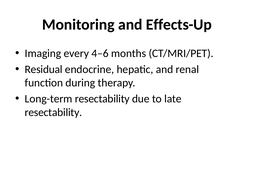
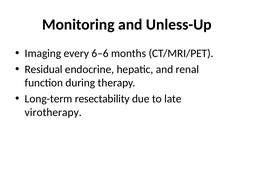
Effects-Up: Effects-Up -> Unless-Up (179, 25)
4–6: 4–6 -> 6–6 (100, 53)
resectability: resectability -> virotherapy (53, 112)
